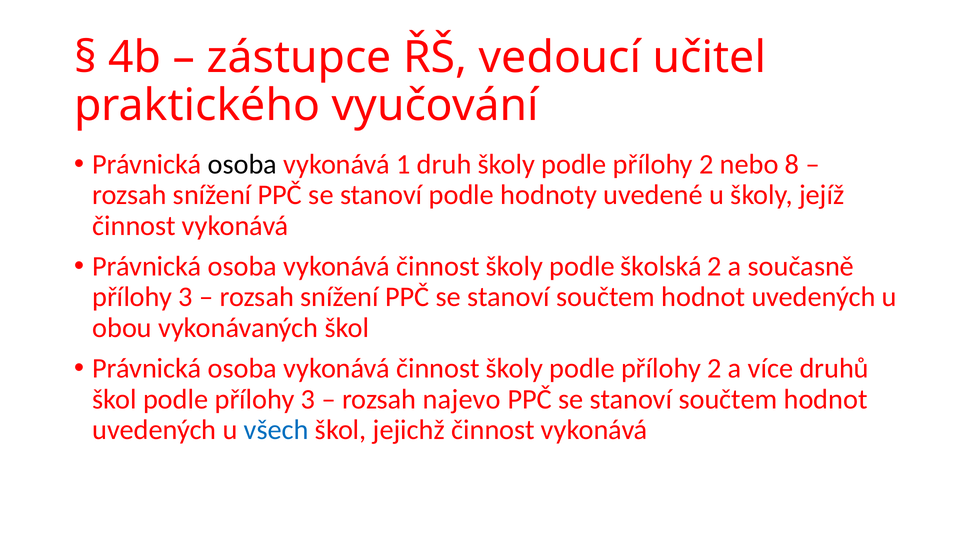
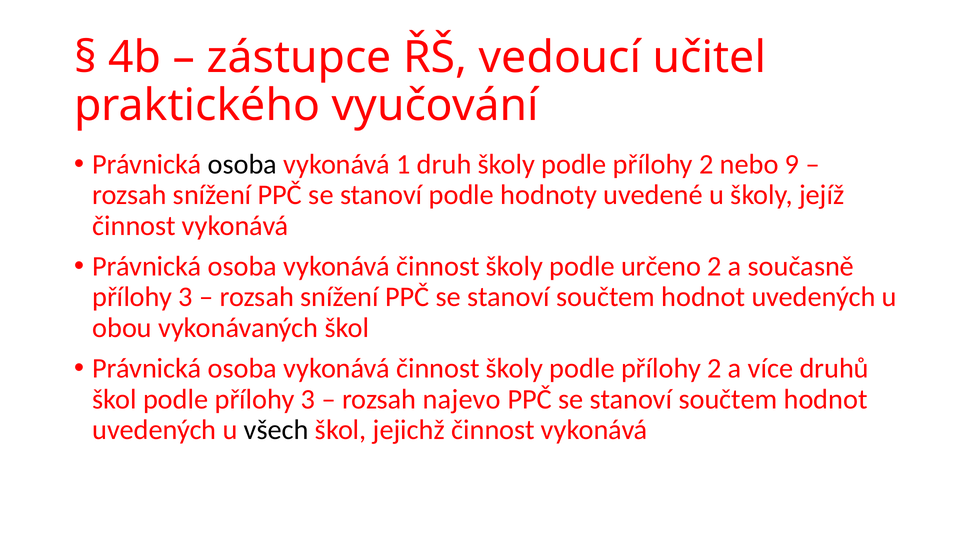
8: 8 -> 9 (792, 164)
školská: školská -> určeno (661, 266)
všech colour: blue -> black (276, 430)
